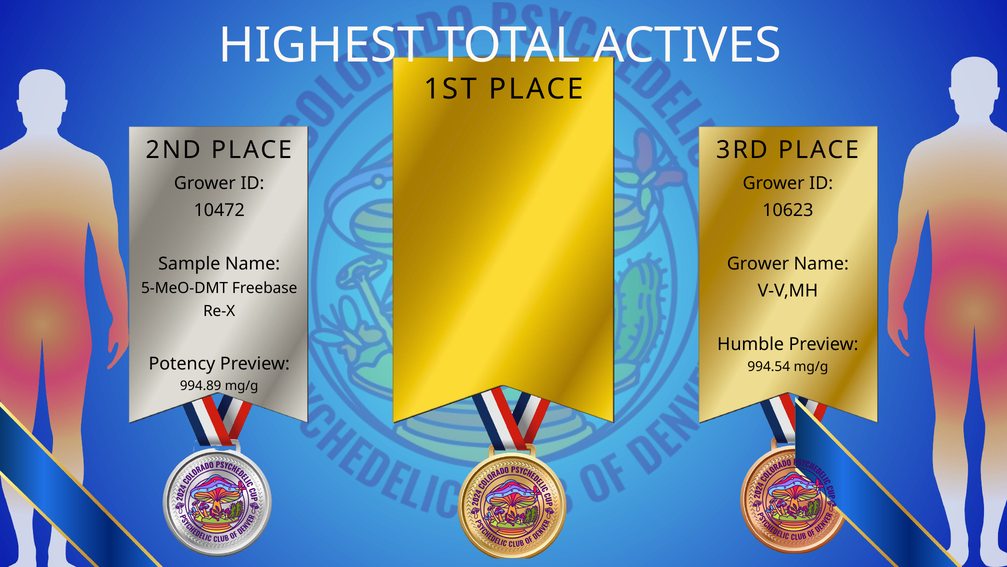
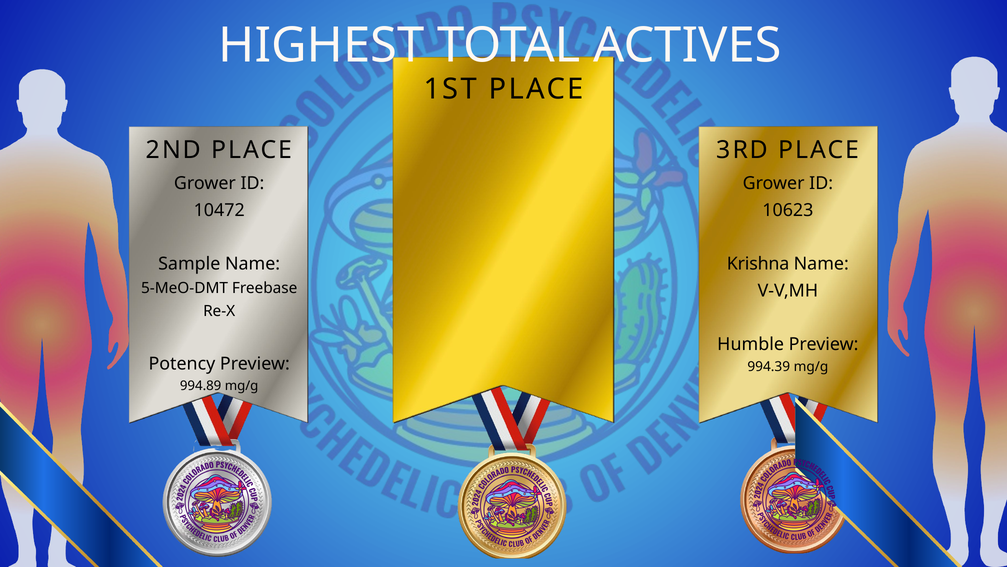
Grower: Grower -> Krishna (758, 264)
994.54: 994.54 -> 994.39 (769, 367)
